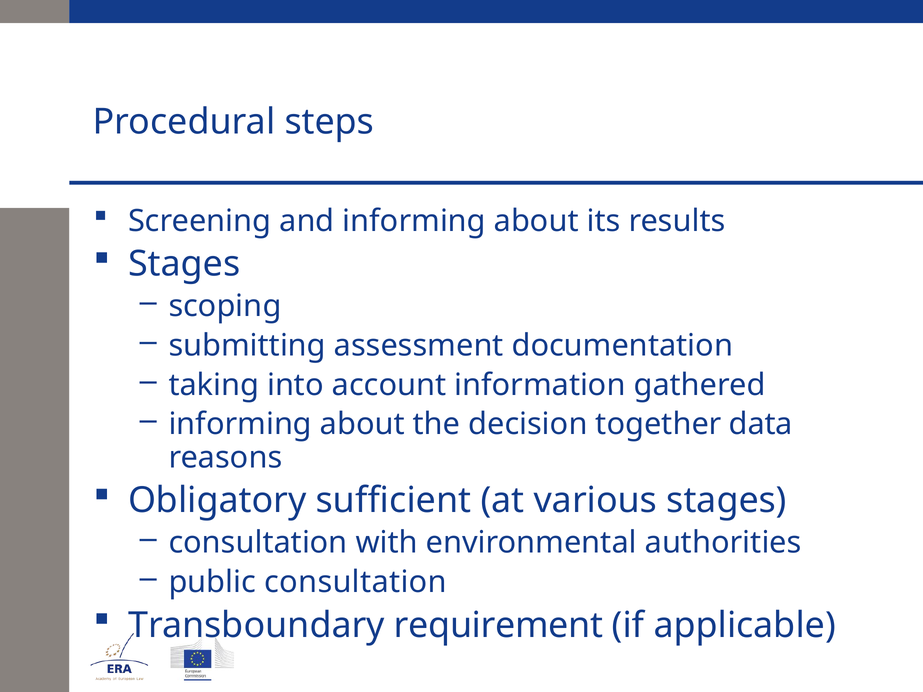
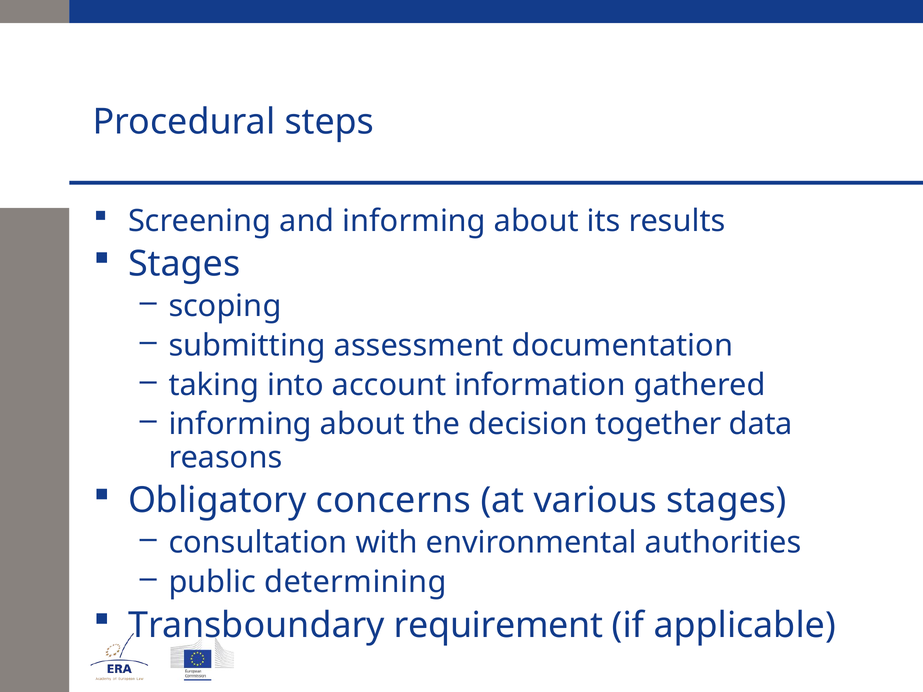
sufficient: sufficient -> concerns (393, 501)
public consultation: consultation -> determining (356, 582)
